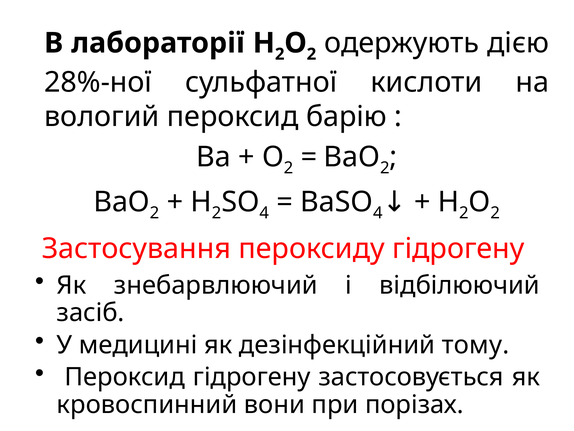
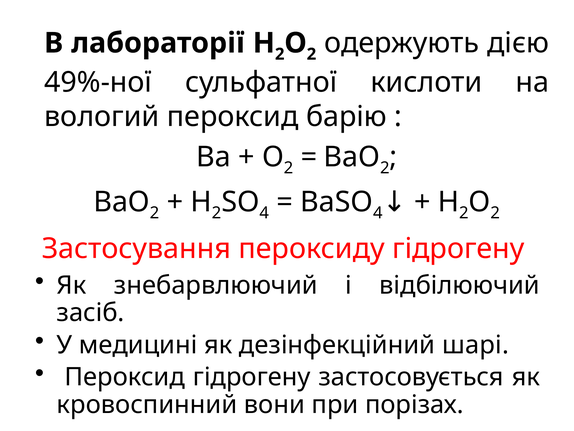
28%-ної: 28%-ної -> 49%-ної (98, 82)
тому: тому -> шарі (476, 345)
